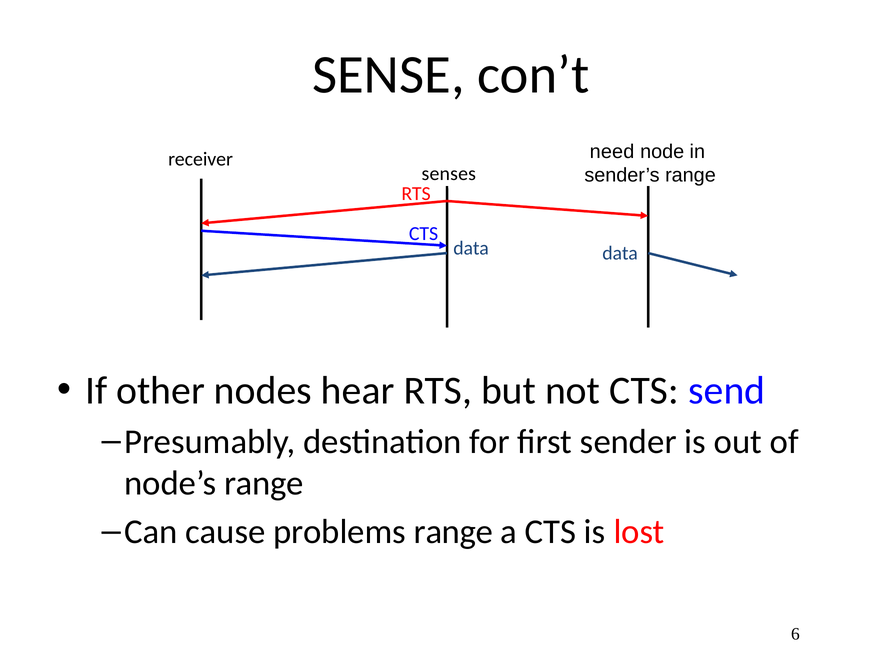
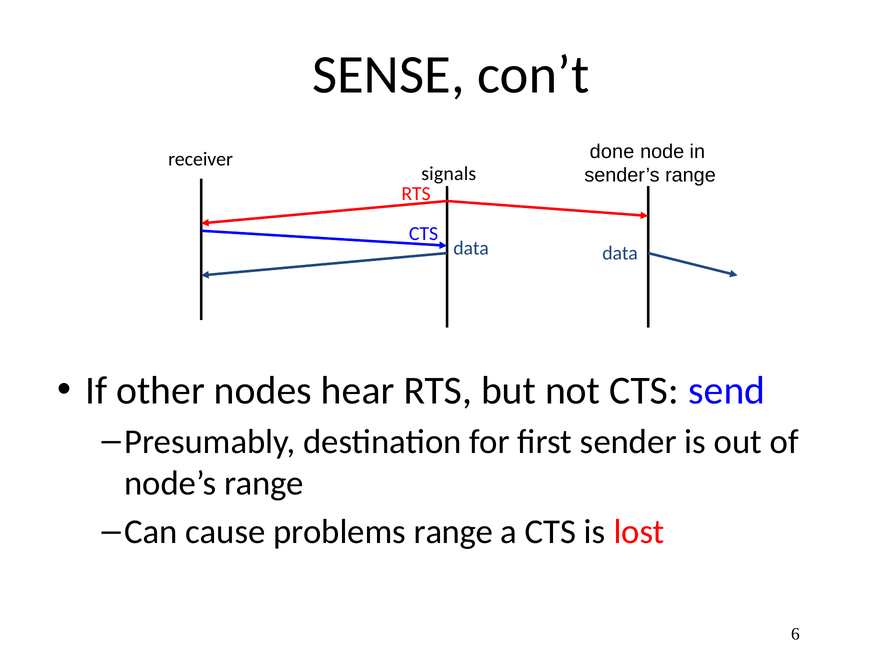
need: need -> done (612, 152)
senses: senses -> signals (449, 174)
